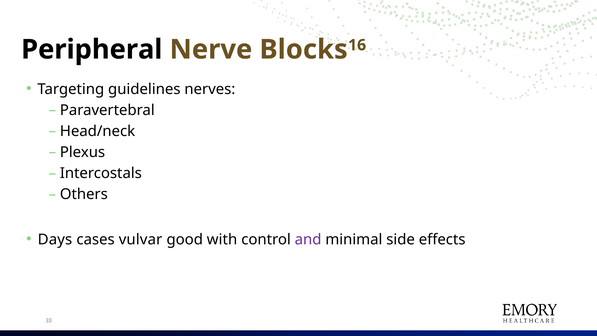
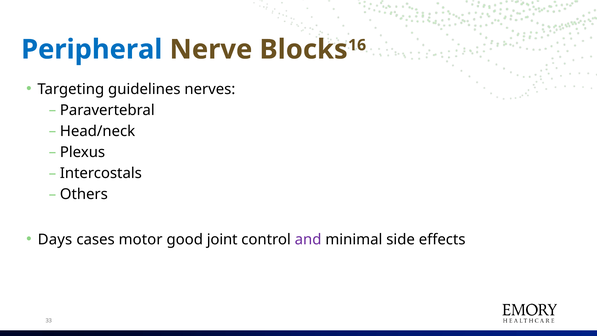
Peripheral colour: black -> blue (92, 49)
vulvar: vulvar -> motor (141, 239)
with: with -> joint (222, 239)
